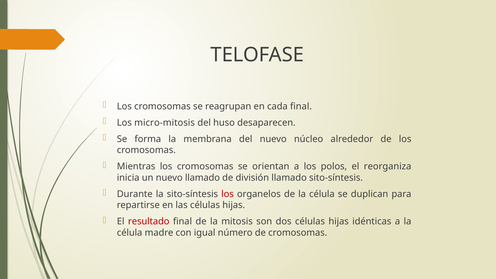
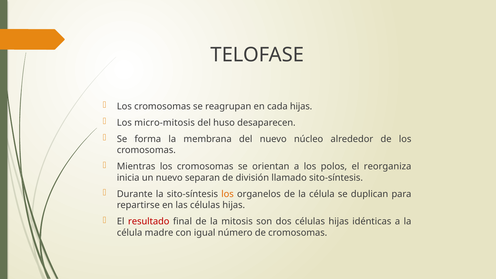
cada final: final -> hijas (301, 106)
nuevo llamado: llamado -> separan (202, 178)
los colour: red -> orange (228, 194)
